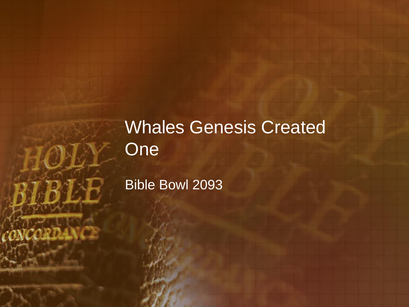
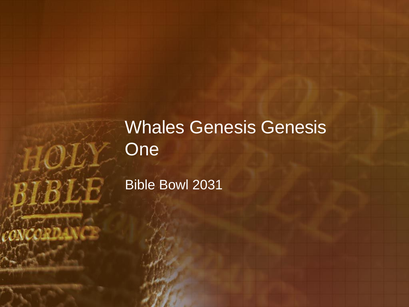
Genesis Created: Created -> Genesis (294, 128)
2093: 2093 -> 2031 (208, 185)
